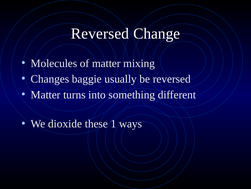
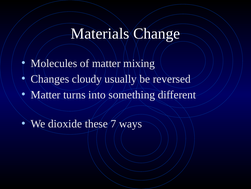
Reversed: Reversed -> Materials (100, 33)
baggie: baggie -> cloudy (87, 79)
1: 1 -> 7 (113, 123)
